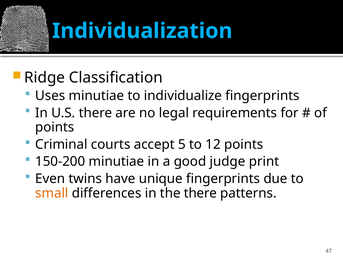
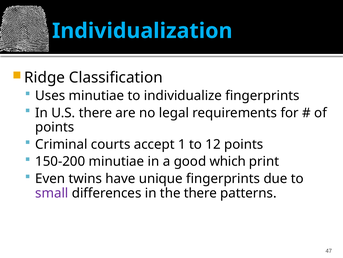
5: 5 -> 1 (182, 144)
judge: judge -> which (228, 161)
small colour: orange -> purple (52, 193)
